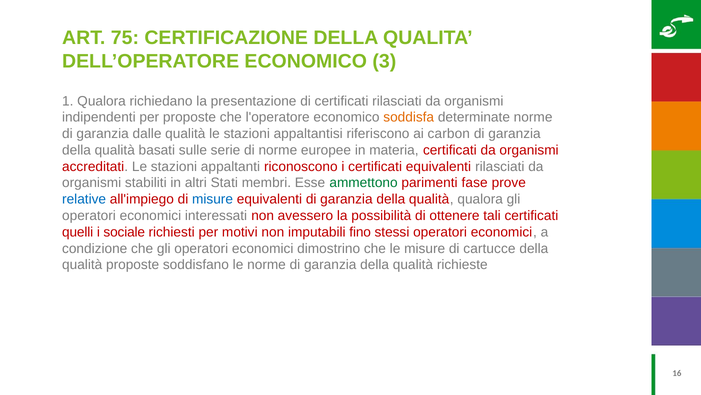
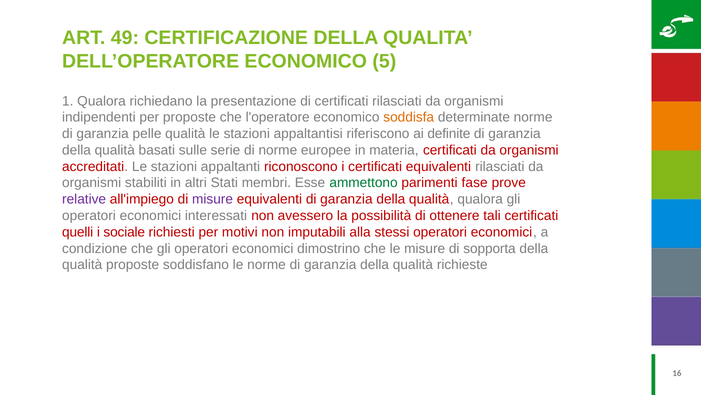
75: 75 -> 49 (125, 38)
3: 3 -> 5 (384, 61)
dalle: dalle -> pelle (147, 134)
carbon: carbon -> definite (449, 134)
relative colour: blue -> purple (84, 199)
misure colour: blue -> purple (213, 199)
fino: fino -> alla (360, 232)
cartucce: cartucce -> sopporta (490, 248)
